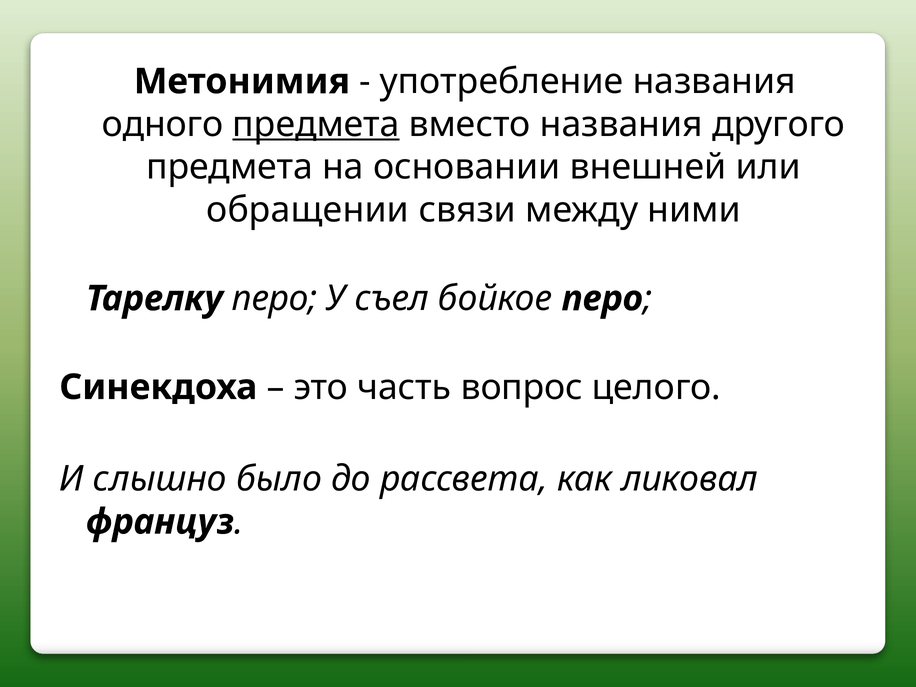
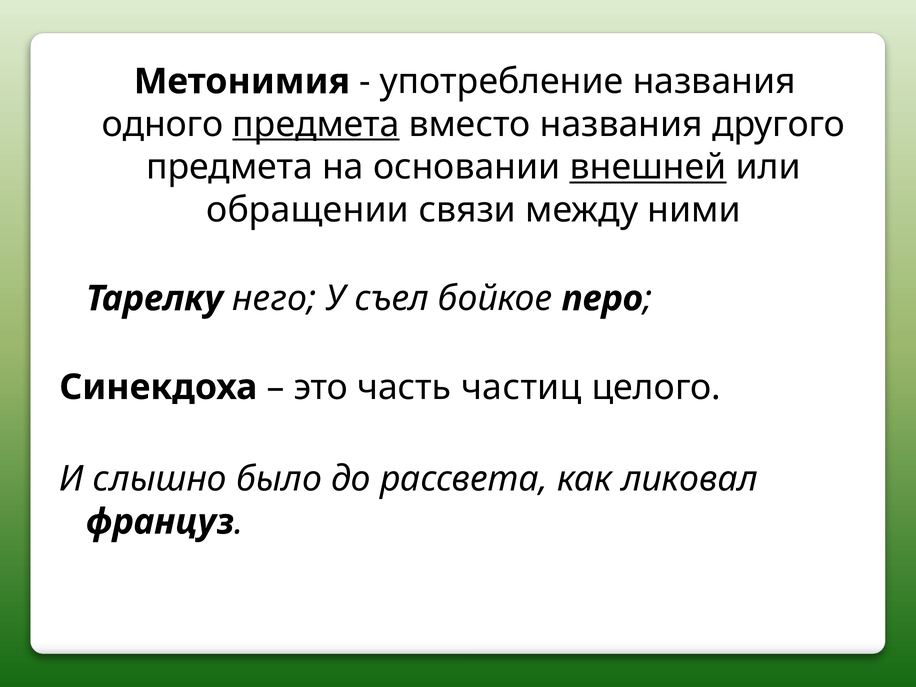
внешней underline: none -> present (648, 167)
Тарелку перо: перо -> него (274, 299)
вопрос: вопрос -> частиц (521, 387)
